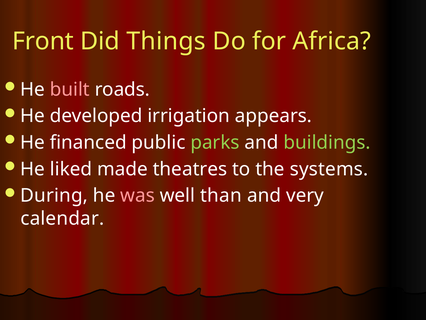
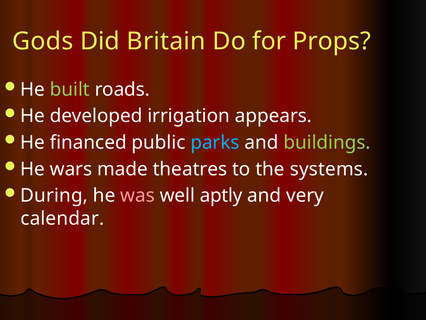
Front: Front -> Gods (43, 41)
Things: Things -> Britain (166, 41)
Africa: Africa -> Props (332, 41)
built colour: pink -> light green (70, 89)
parks colour: light green -> light blue (215, 142)
liked: liked -> wars (71, 169)
than: than -> aptly (221, 195)
